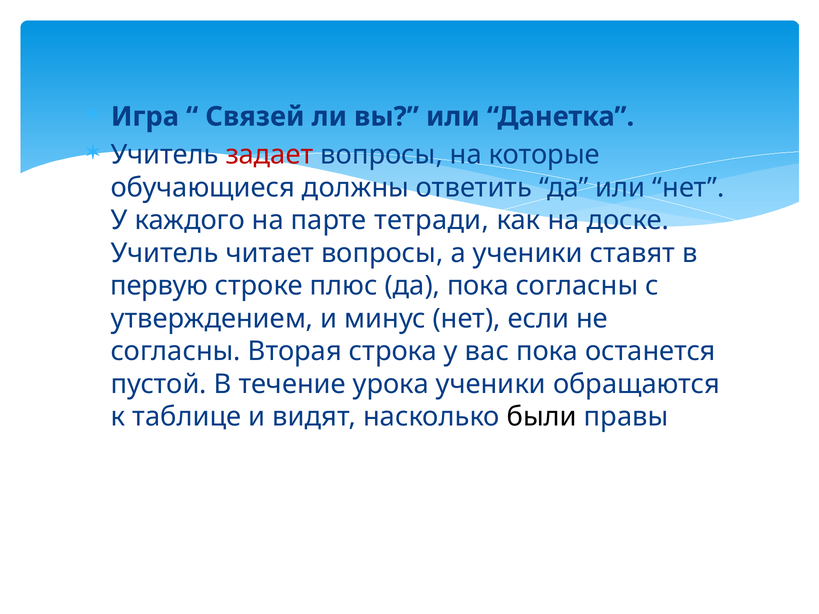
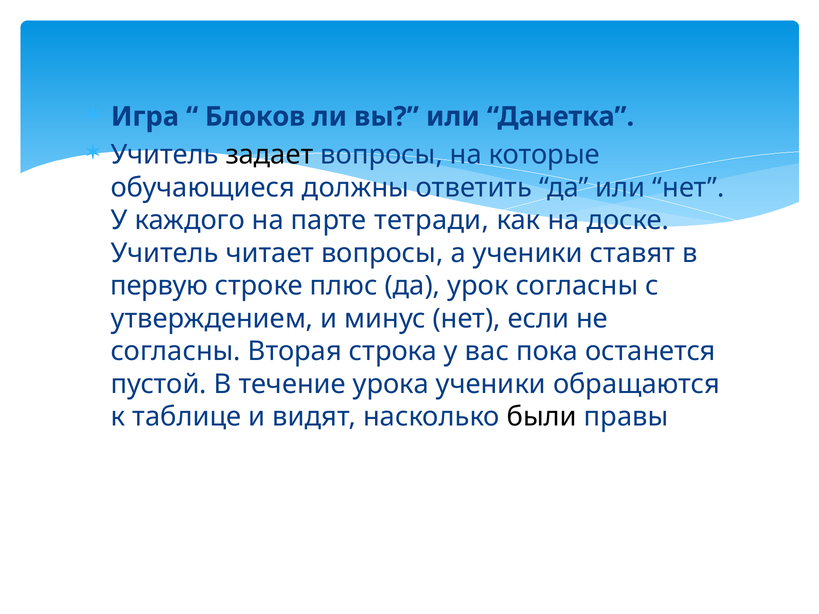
Связей: Связей -> Блоков (255, 117)
задает colour: red -> black (269, 155)
да пока: пока -> урок (478, 286)
